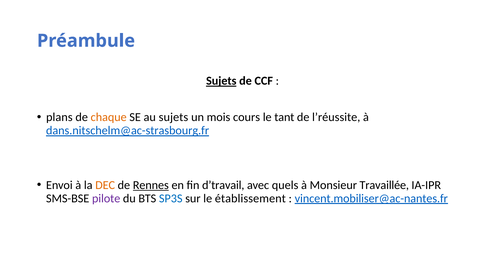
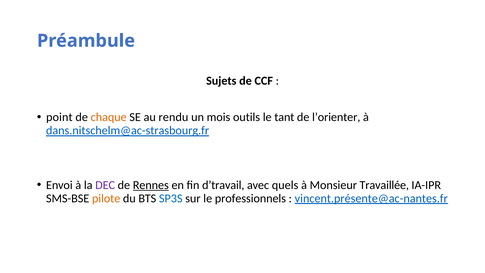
Sujets underline: present -> none (221, 81)
plans: plans -> point (59, 117)
au sujets: sujets -> rendu (173, 117)
cours: cours -> outils (247, 117)
l’réussite: l’réussite -> l’orienter (336, 117)
DEC colour: orange -> purple (105, 185)
pilote colour: purple -> orange (106, 198)
établissement: établissement -> professionnels (250, 198)
vincent.mobiliser@ac-nantes.fr: vincent.mobiliser@ac-nantes.fr -> vincent.présente@ac-nantes.fr (371, 198)
